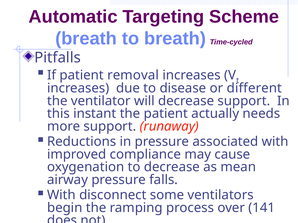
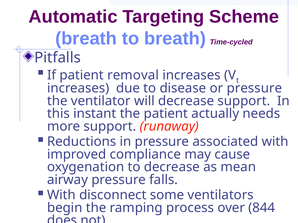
or different: different -> pressure (254, 88)
141: 141 -> 844 (262, 208)
